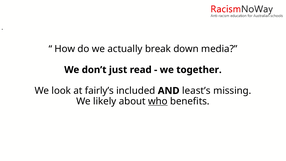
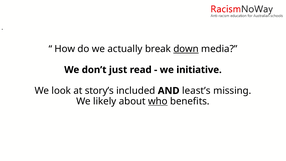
down underline: none -> present (186, 49)
together: together -> initiative (199, 70)
fairly’s: fairly’s -> story’s (99, 91)
